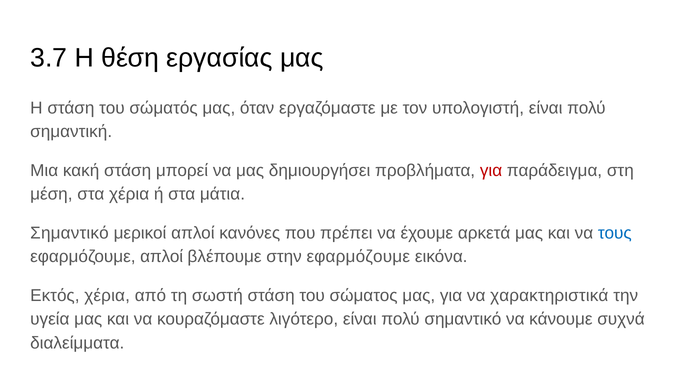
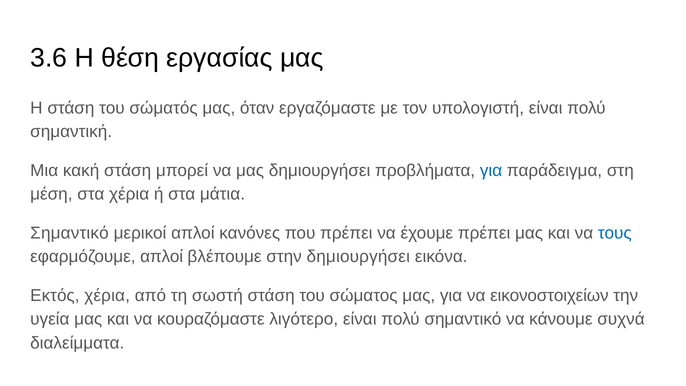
3.7: 3.7 -> 3.6 (49, 58)
για colour: red -> blue (491, 170)
έχουμε αρκετά: αρκετά -> πρέπει (484, 233)
στην εφαρμόζουμε: εφαρμόζουμε -> δημιουργήσει (358, 257)
χαρακτηριστικά: χαρακτηριστικά -> εικονοστοιχείων (549, 296)
